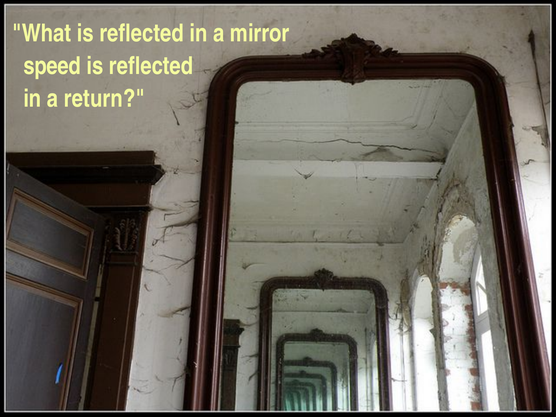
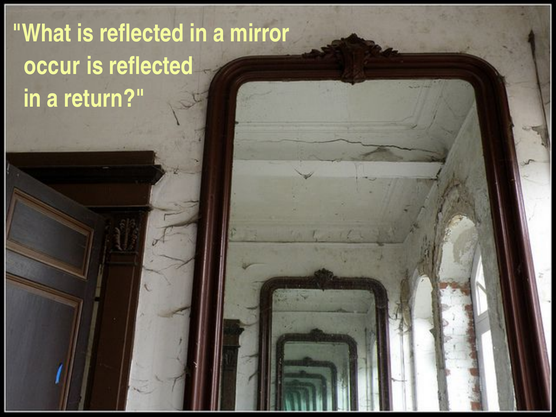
speed: speed -> occur (52, 66)
